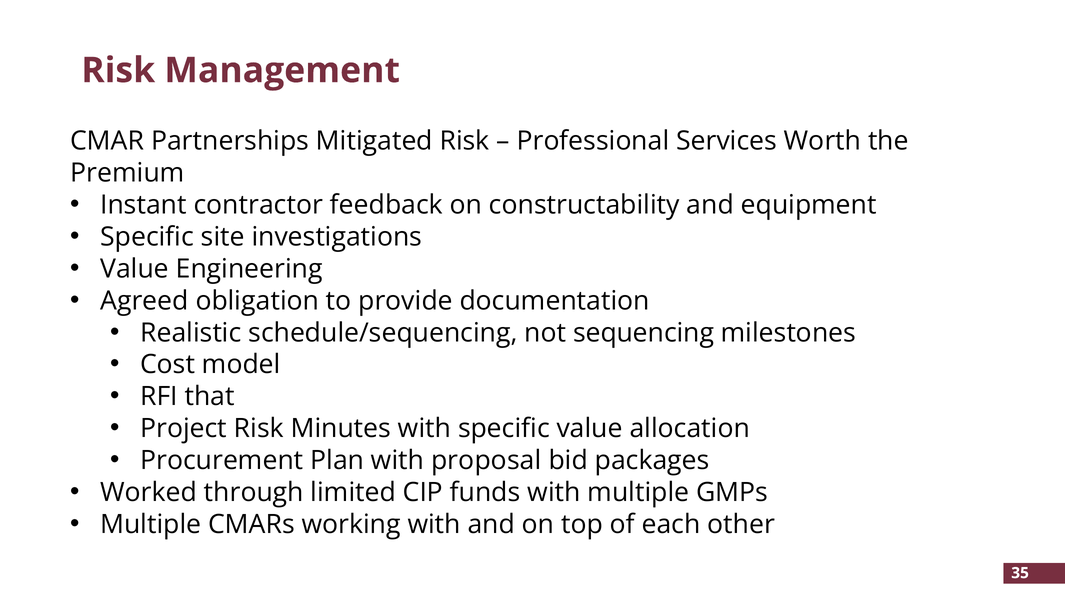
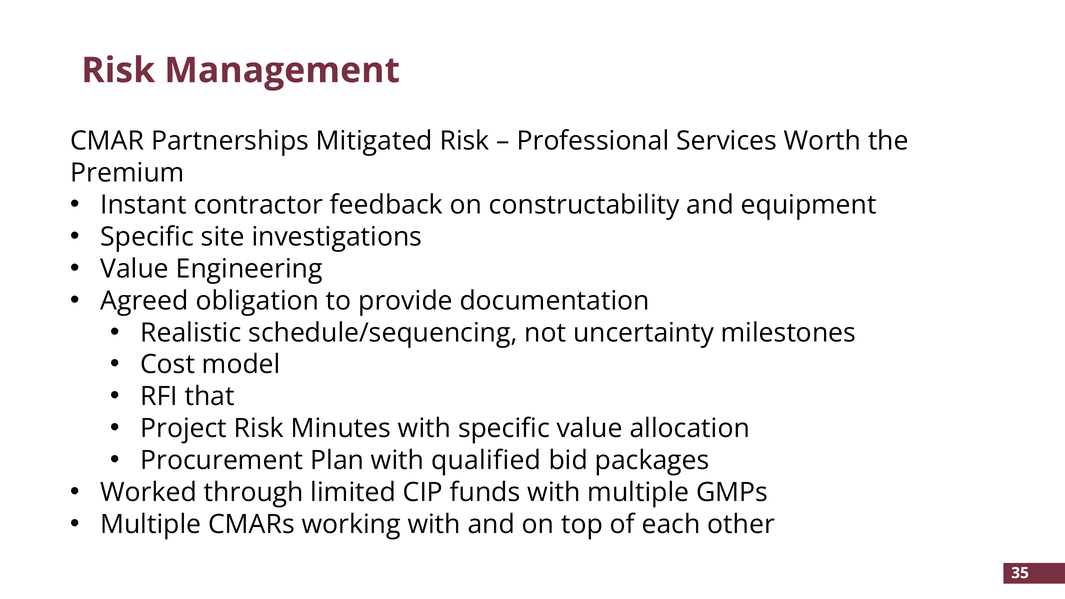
sequencing: sequencing -> uncertainty (644, 333)
proposal: proposal -> qualified (486, 461)
